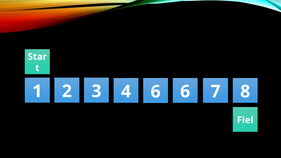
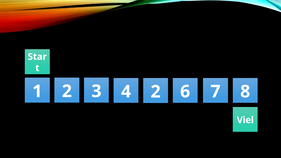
4 6: 6 -> 2 (156, 92)
Fiel: Fiel -> Viel (245, 120)
